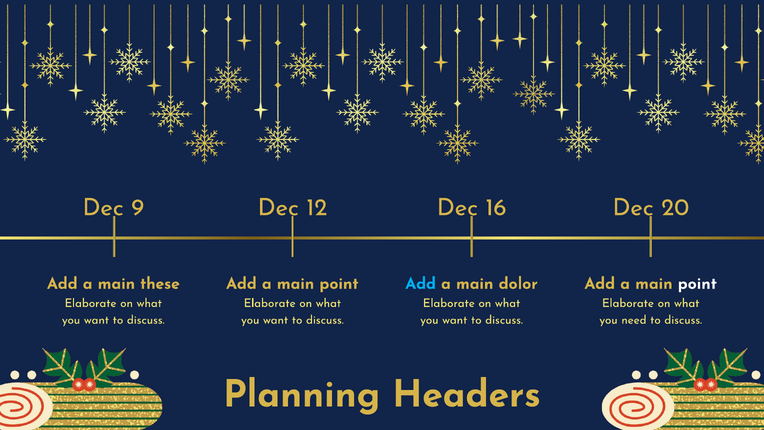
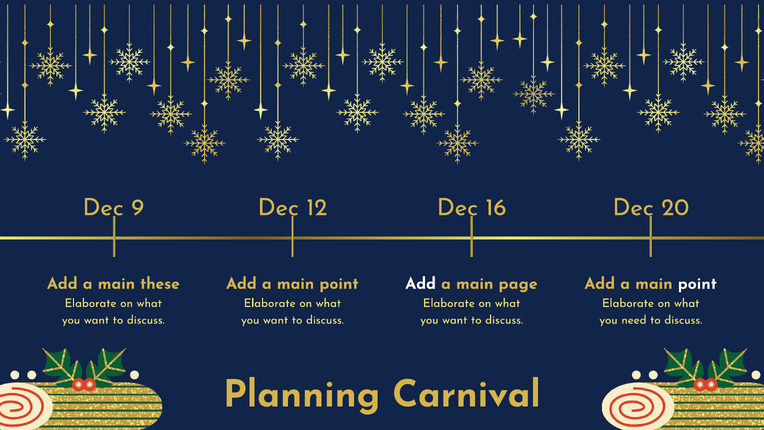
Add colour: light blue -> white (421, 283)
dolor: dolor -> page (518, 283)
Headers: Headers -> Carnival (467, 394)
